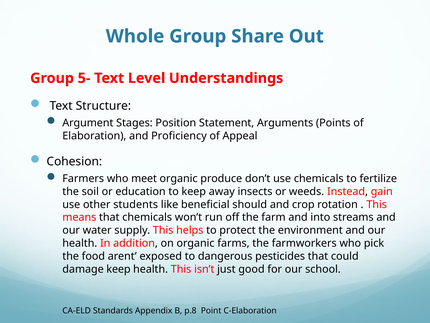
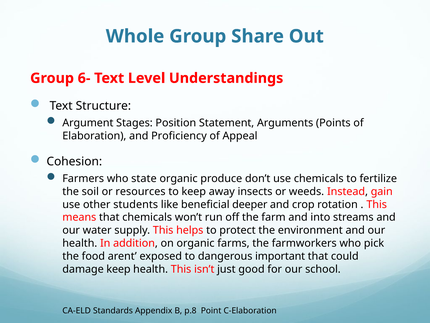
5-: 5- -> 6- (84, 78)
meet: meet -> state (144, 178)
education: education -> resources (140, 191)
should: should -> deeper (250, 204)
pesticides: pesticides -> important (280, 256)
